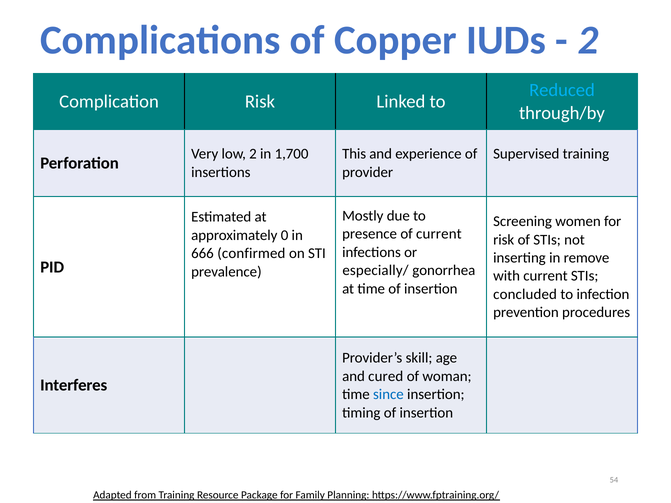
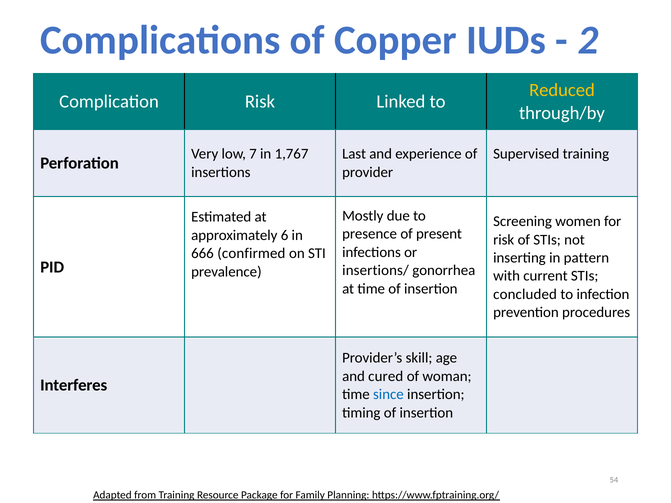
Reduced colour: light blue -> yellow (562, 90)
low 2: 2 -> 7 (253, 154)
1,700: 1,700 -> 1,767 (292, 154)
This: This -> Last (354, 154)
of current: current -> present (439, 234)
0: 0 -> 6 (285, 235)
remove: remove -> pattern (586, 258)
especially/: especially/ -> insertions/ (375, 271)
